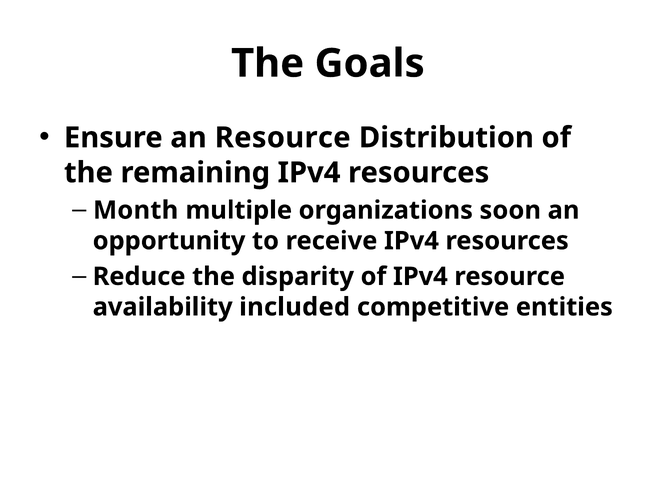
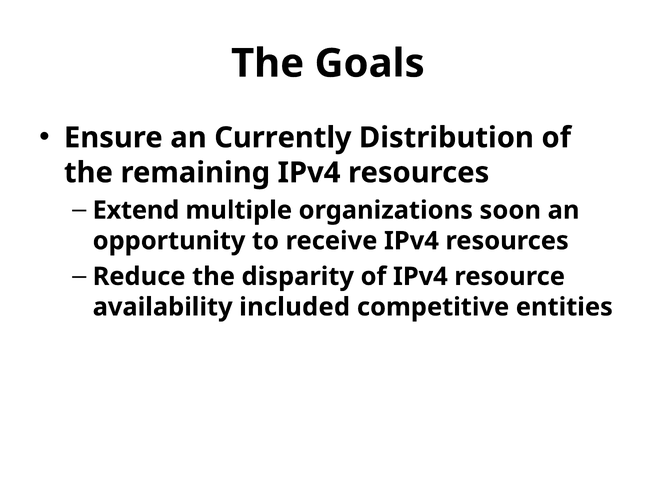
an Resource: Resource -> Currently (283, 138)
Month: Month -> Extend (136, 210)
